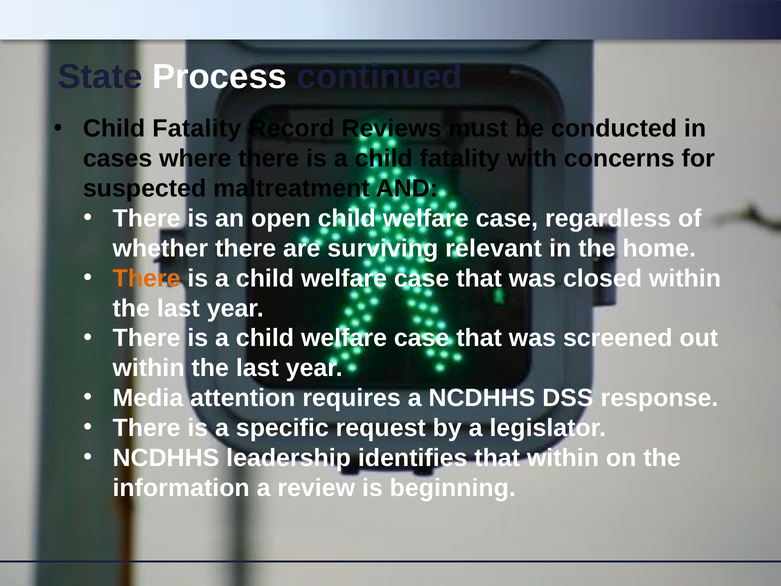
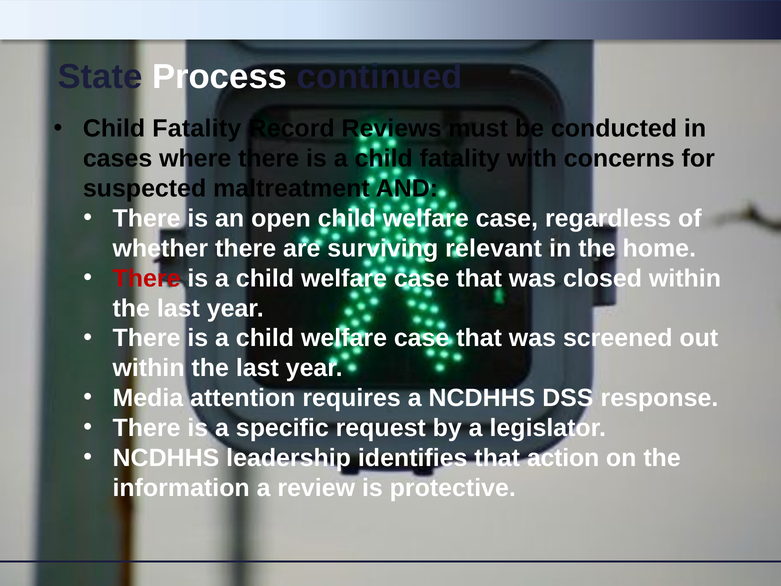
There colour: orange -> red (147, 278)
that within: within -> action (563, 458)
beginning: beginning -> protective (453, 488)
